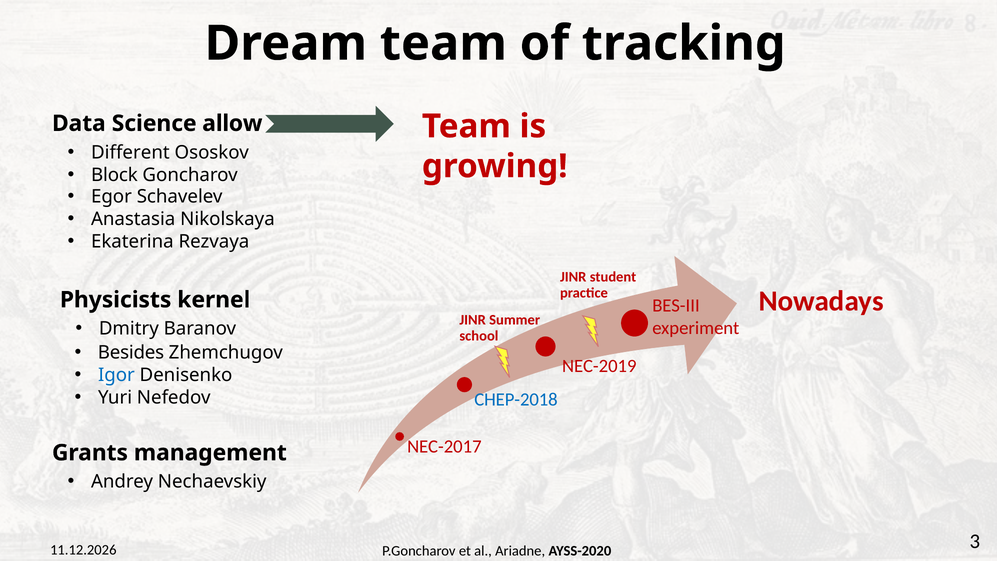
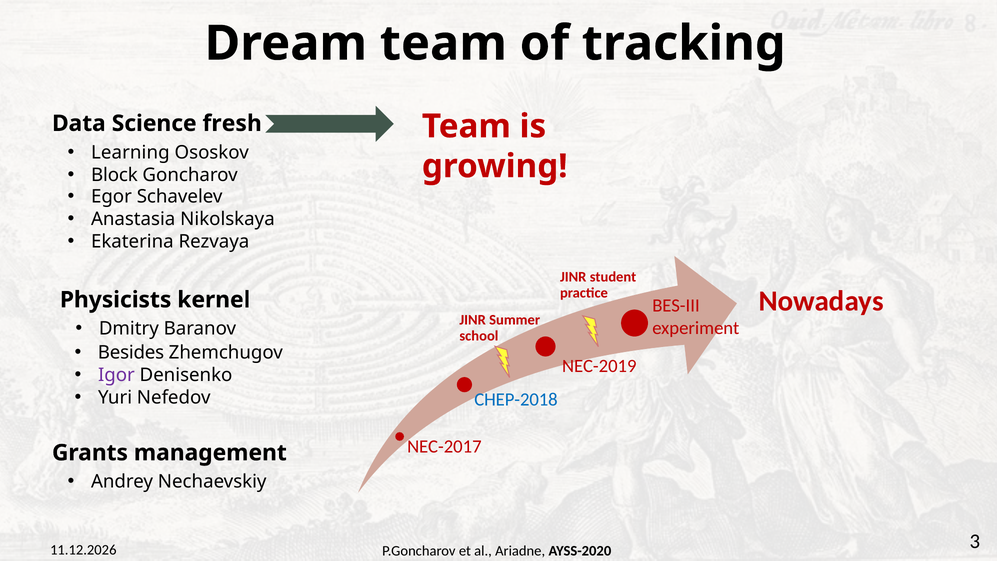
allow: allow -> fresh (232, 123)
Different: Different -> Learning (130, 152)
Igor colour: blue -> purple (116, 375)
